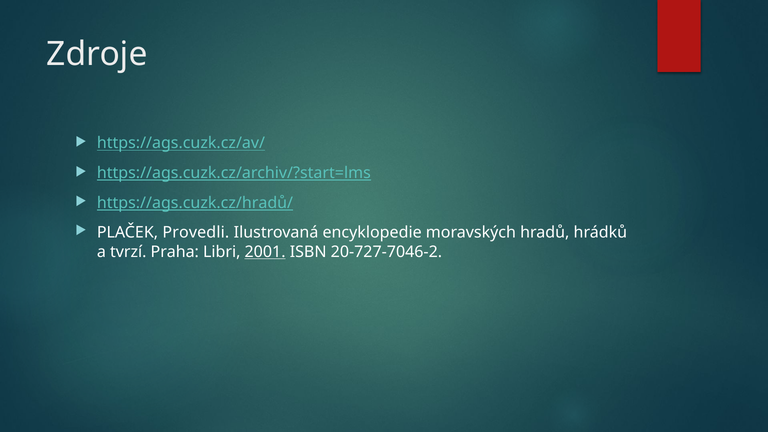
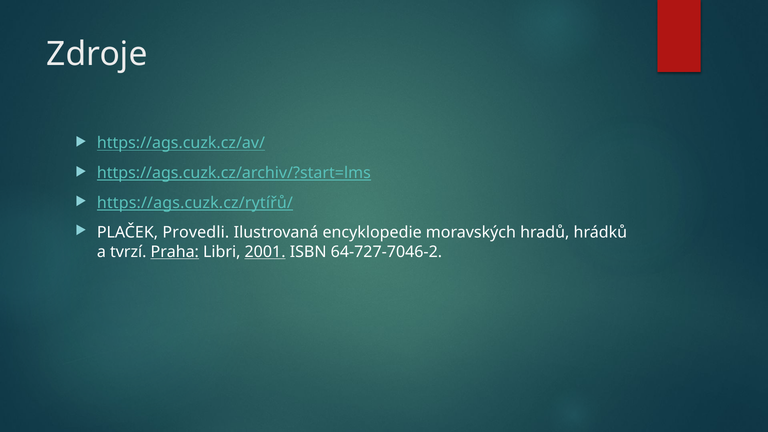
https://ags.cuzk.cz/hradů/: https://ags.cuzk.cz/hradů/ -> https://ags.cuzk.cz/rytířů/ (195, 203)
Praha underline: none -> present (175, 252)
20-727-7046-2: 20-727-7046-2 -> 64-727-7046-2 (386, 252)
